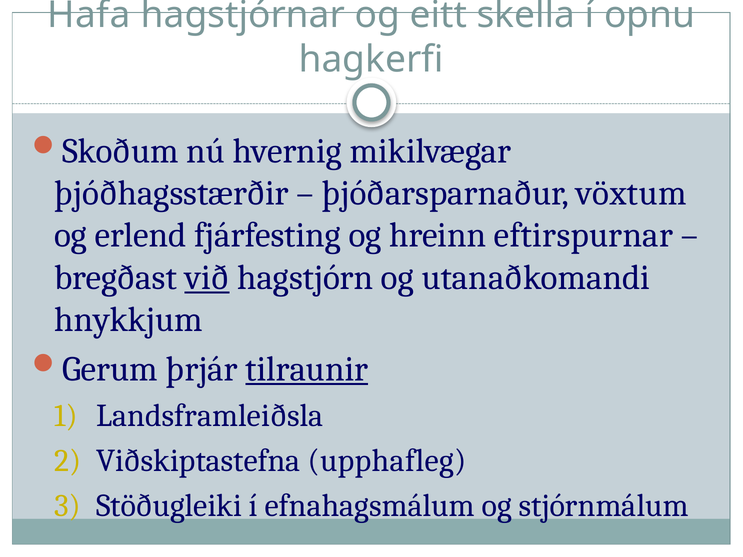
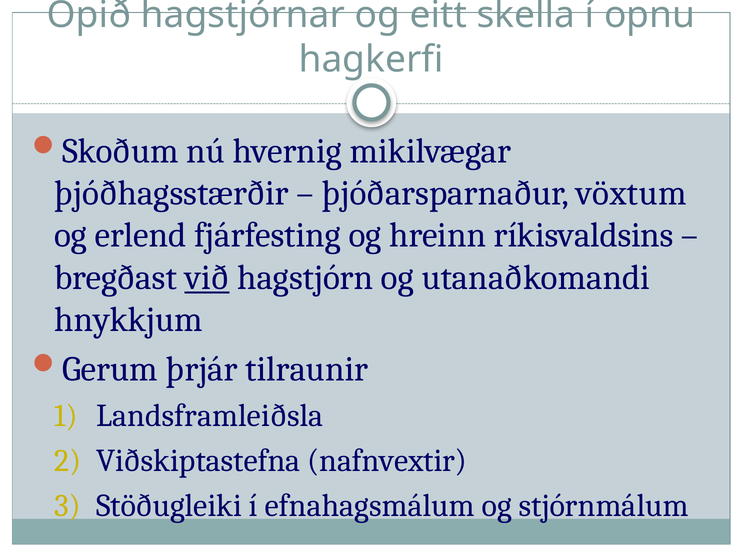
Hafa: Hafa -> Opið (89, 15)
eftirspurnar: eftirspurnar -> ríkisvaldsins (584, 235)
tilraunir underline: present -> none (307, 369)
upphafleg: upphafleg -> nafnvextir (387, 461)
